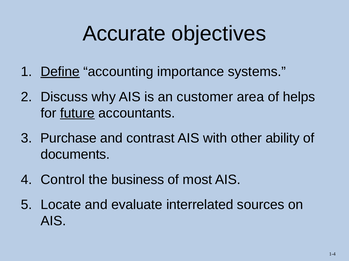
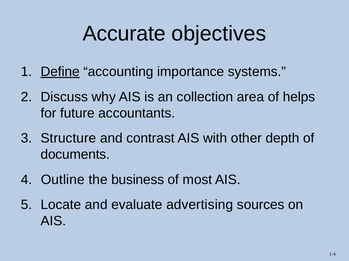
customer: customer -> collection (205, 97)
future underline: present -> none (77, 113)
Purchase: Purchase -> Structure (68, 139)
ability: ability -> depth (283, 139)
Control: Control -> Outline (63, 180)
interrelated: interrelated -> advertising (200, 205)
